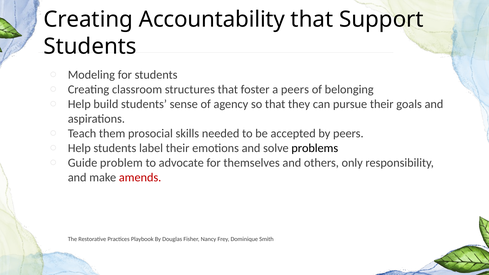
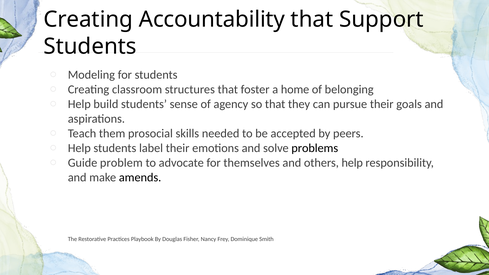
a peers: peers -> home (295, 89)
others only: only -> help (352, 163)
amends colour: red -> black (140, 177)
